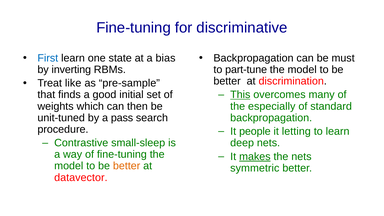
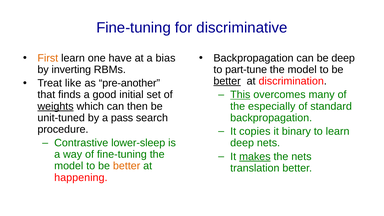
First colour: blue -> orange (48, 58)
state: state -> have (120, 58)
be must: must -> deep (343, 58)
better underline: none -> present (227, 81)
pre-sample: pre-sample -> pre-another (129, 83)
weights underline: none -> present (56, 106)
people: people -> copies (255, 131)
letting: letting -> binary (296, 131)
small-sleep: small-sleep -> lower-sleep (138, 143)
symmetric: symmetric -> translation (255, 168)
datavector: datavector -> happening (81, 177)
